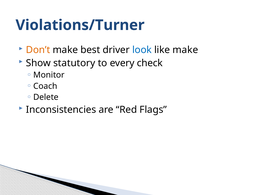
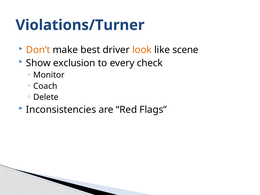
look colour: blue -> orange (142, 50)
like make: make -> scene (185, 50)
statutory: statutory -> exclusion (74, 63)
